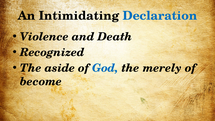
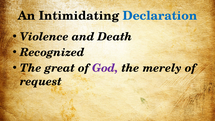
aside: aside -> great (60, 68)
God colour: blue -> purple (105, 68)
become: become -> request (41, 81)
